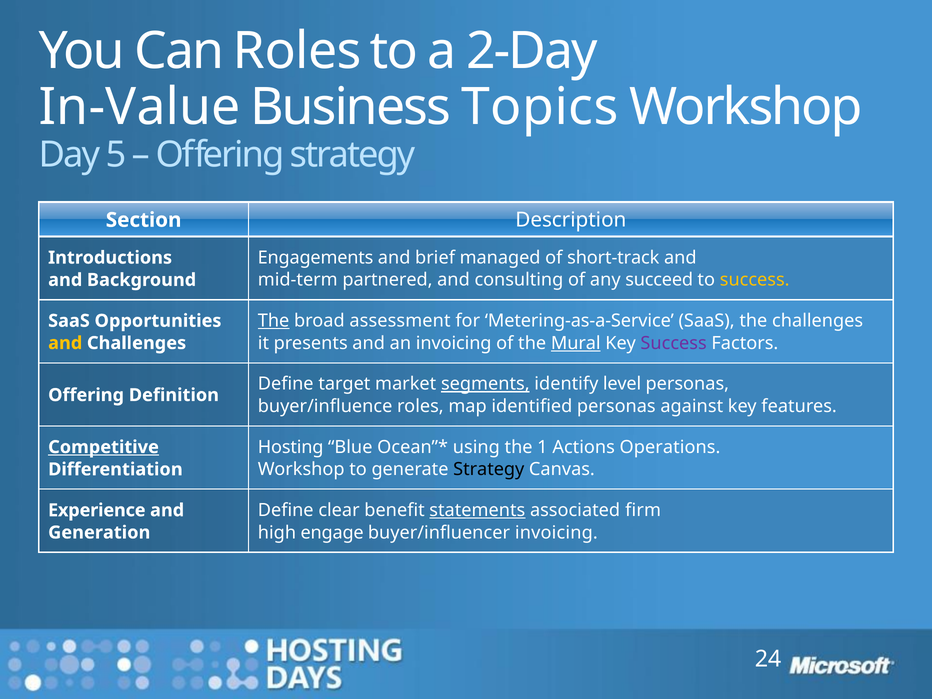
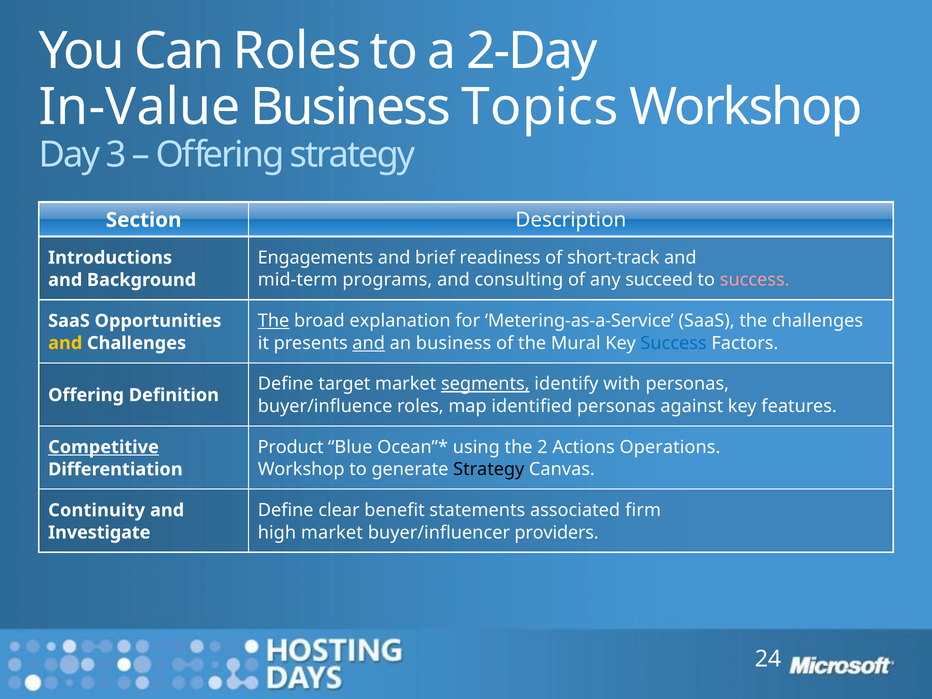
5: 5 -> 3 (116, 155)
managed: managed -> readiness (500, 258)
partnered: partnered -> programs (387, 280)
success colour: yellow -> pink (755, 280)
assessment: assessment -> explanation (400, 321)
and underline: none -> present (369, 343)
an invoicing: invoicing -> business (454, 343)
Mural underline: present -> none (576, 343)
Success colour: purple -> blue (674, 343)
level: level -> with (622, 384)
Hosting: Hosting -> Product (291, 447)
1: 1 -> 2 (542, 447)
statements underline: present -> none (477, 510)
Experience: Experience -> Continuity (97, 510)
high engage: engage -> market (332, 533)
buyer/influencer invoicing: invoicing -> providers (557, 533)
Generation: Generation -> Investigate (99, 533)
